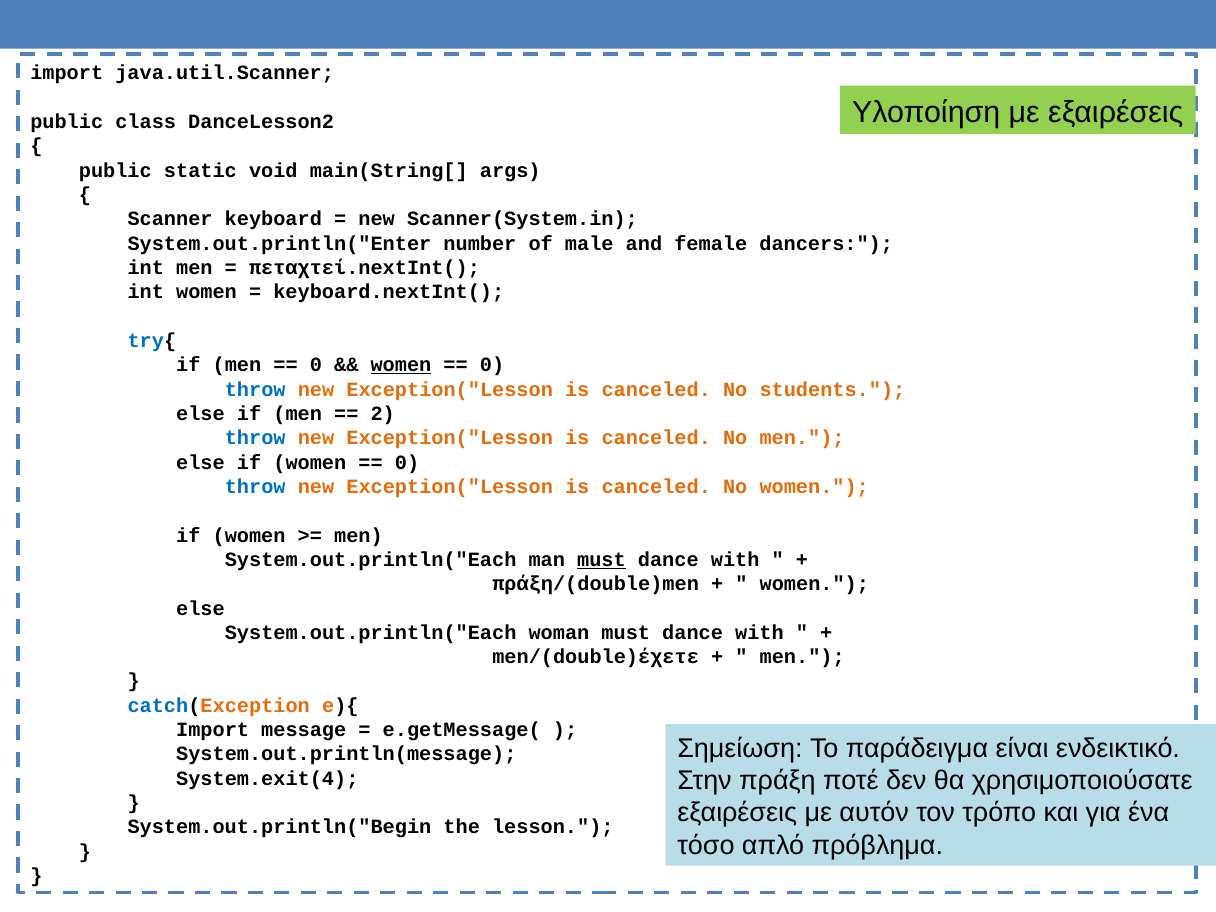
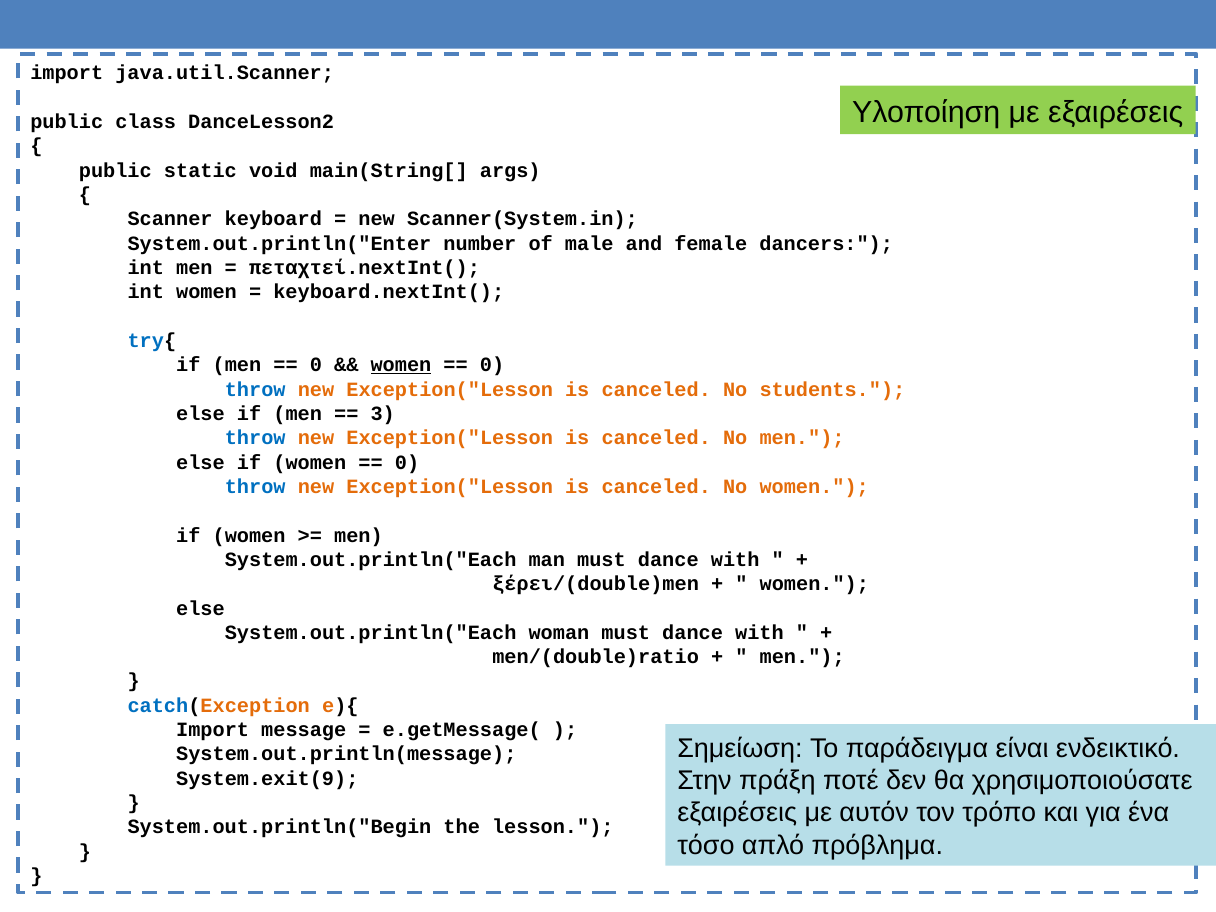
2: 2 -> 3 (383, 414)
must underline: present -> none (601, 560)
πράξη/(double)men: πράξη/(double)men -> ξέρει/(double)men (596, 584)
men/(double)έχετε: men/(double)έχετε -> men/(double)ratio (596, 657)
System.exit(4: System.exit(4 -> System.exit(9 (267, 779)
